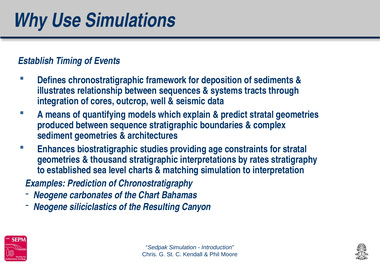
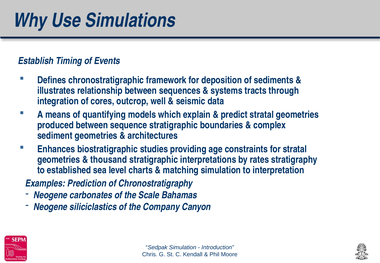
Chart: Chart -> Scale (149, 195)
Resulting: Resulting -> Company (161, 207)
